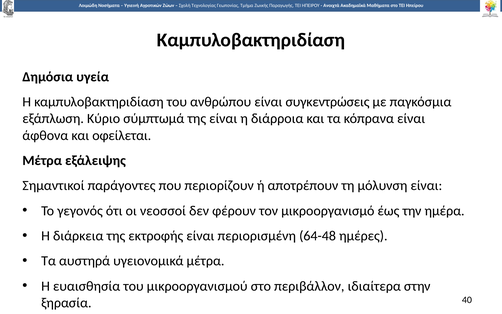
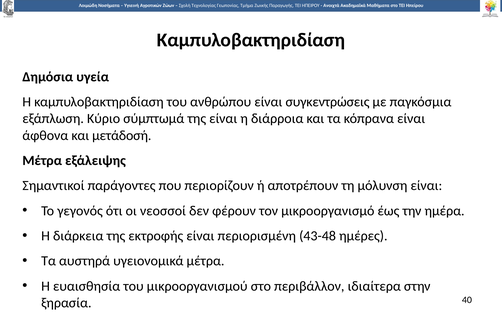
οφείλεται: οφείλεται -> μετάδοσή (122, 135)
64-48: 64-48 -> 43-48 (318, 236)
